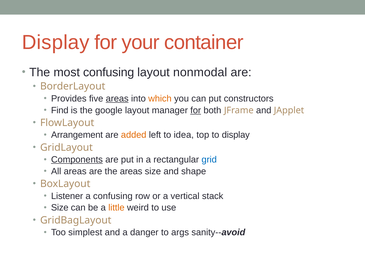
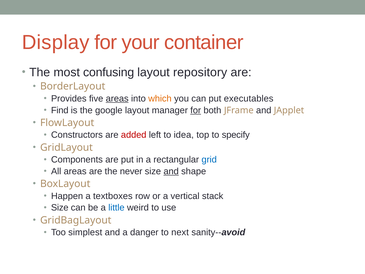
nonmodal: nonmodal -> repository (200, 72)
constructors: constructors -> executables (249, 99)
Arrangement: Arrangement -> Constructors (77, 135)
added colour: orange -> red (134, 135)
to display: display -> specify (236, 135)
Components underline: present -> none (77, 160)
the areas: areas -> never (131, 171)
and underline: none -> present (171, 171)
Listener: Listener -> Happen (67, 196)
a confusing: confusing -> textboxes (113, 196)
little colour: orange -> blue (116, 208)
args: args -> next (180, 232)
